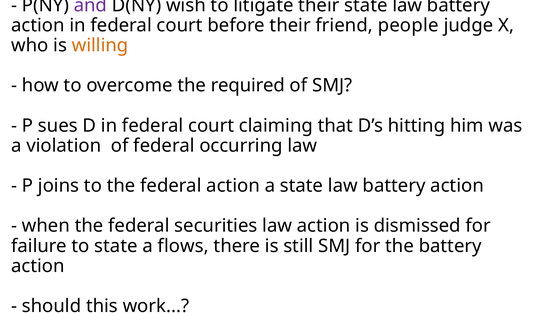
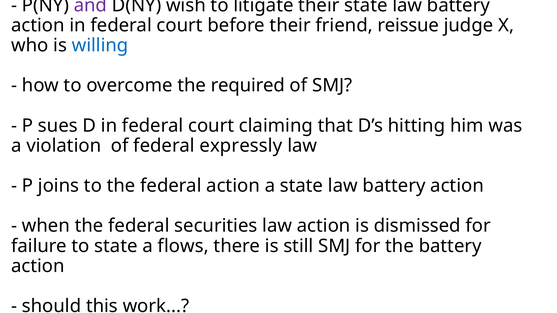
people: people -> reissue (408, 25)
willing colour: orange -> blue (100, 45)
occurring: occurring -> expressly (241, 146)
